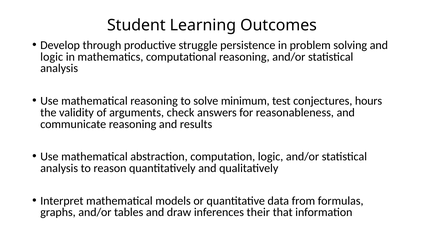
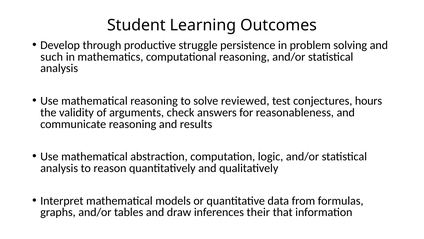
logic: logic -> such (52, 57)
minimum: minimum -> reviewed (245, 101)
